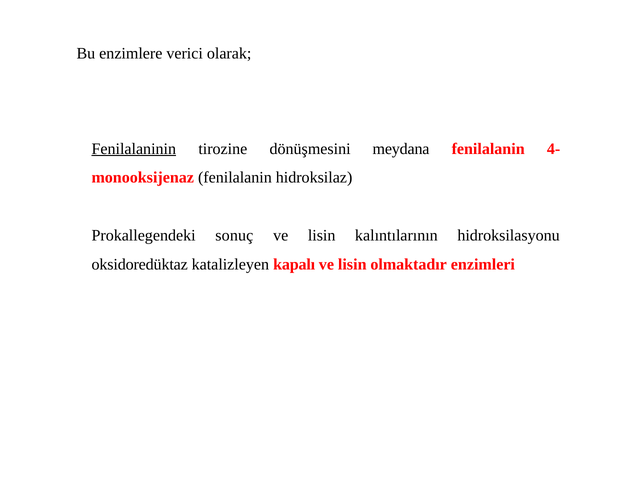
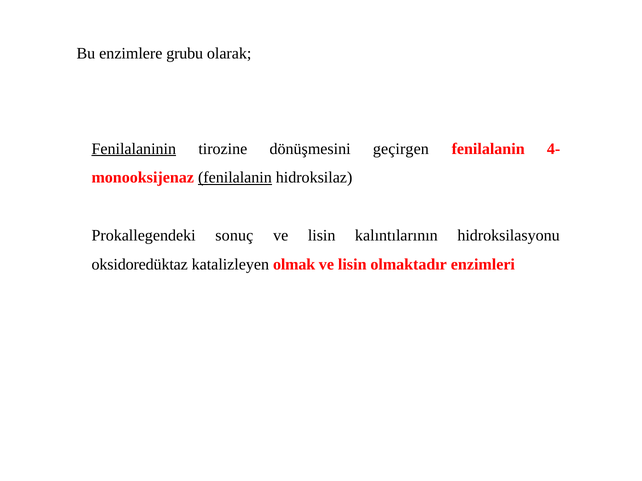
verici: verici -> grubu (185, 54)
meydana: meydana -> geçirgen (401, 149)
fenilalanin underline: none -> present (235, 178)
kapalı: kapalı -> olmak (294, 264)
